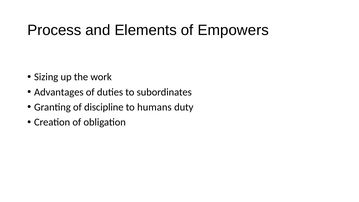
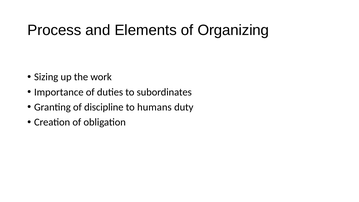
Empowers: Empowers -> Organizing (233, 30)
Advantages: Advantages -> Importance (59, 92)
